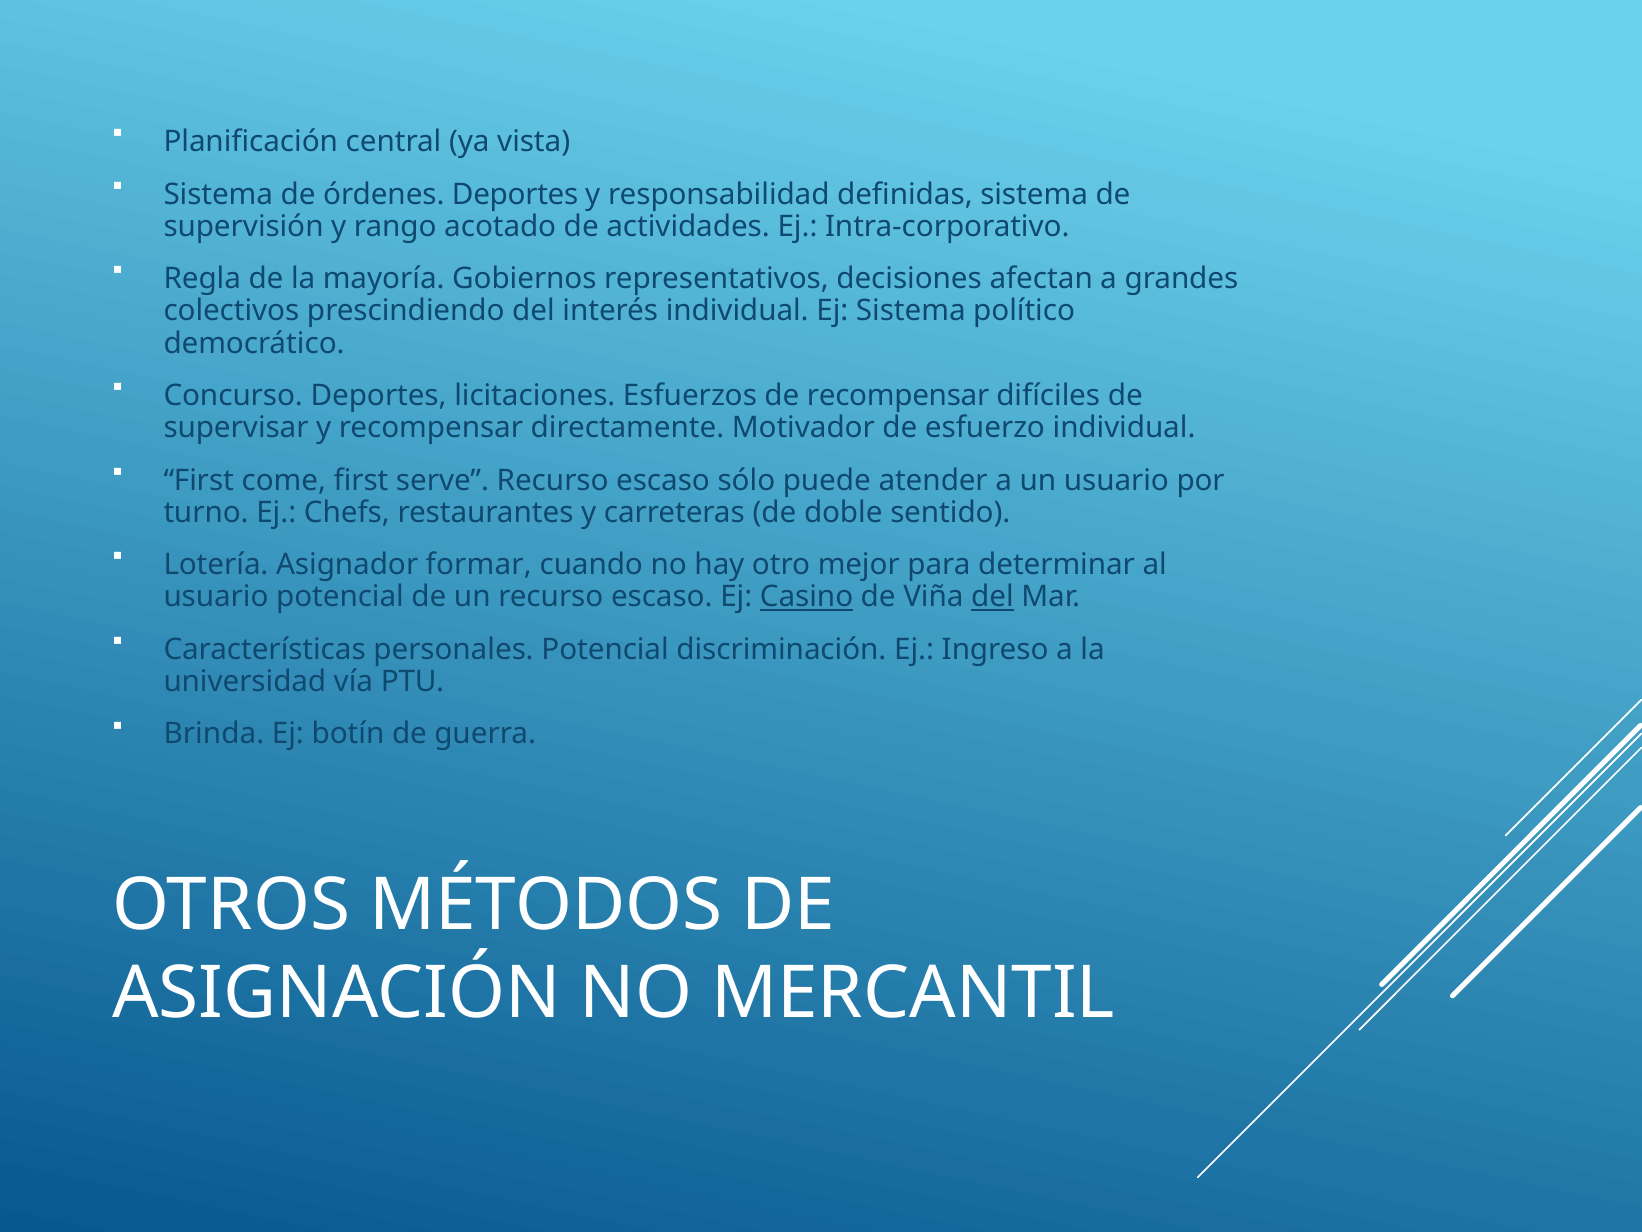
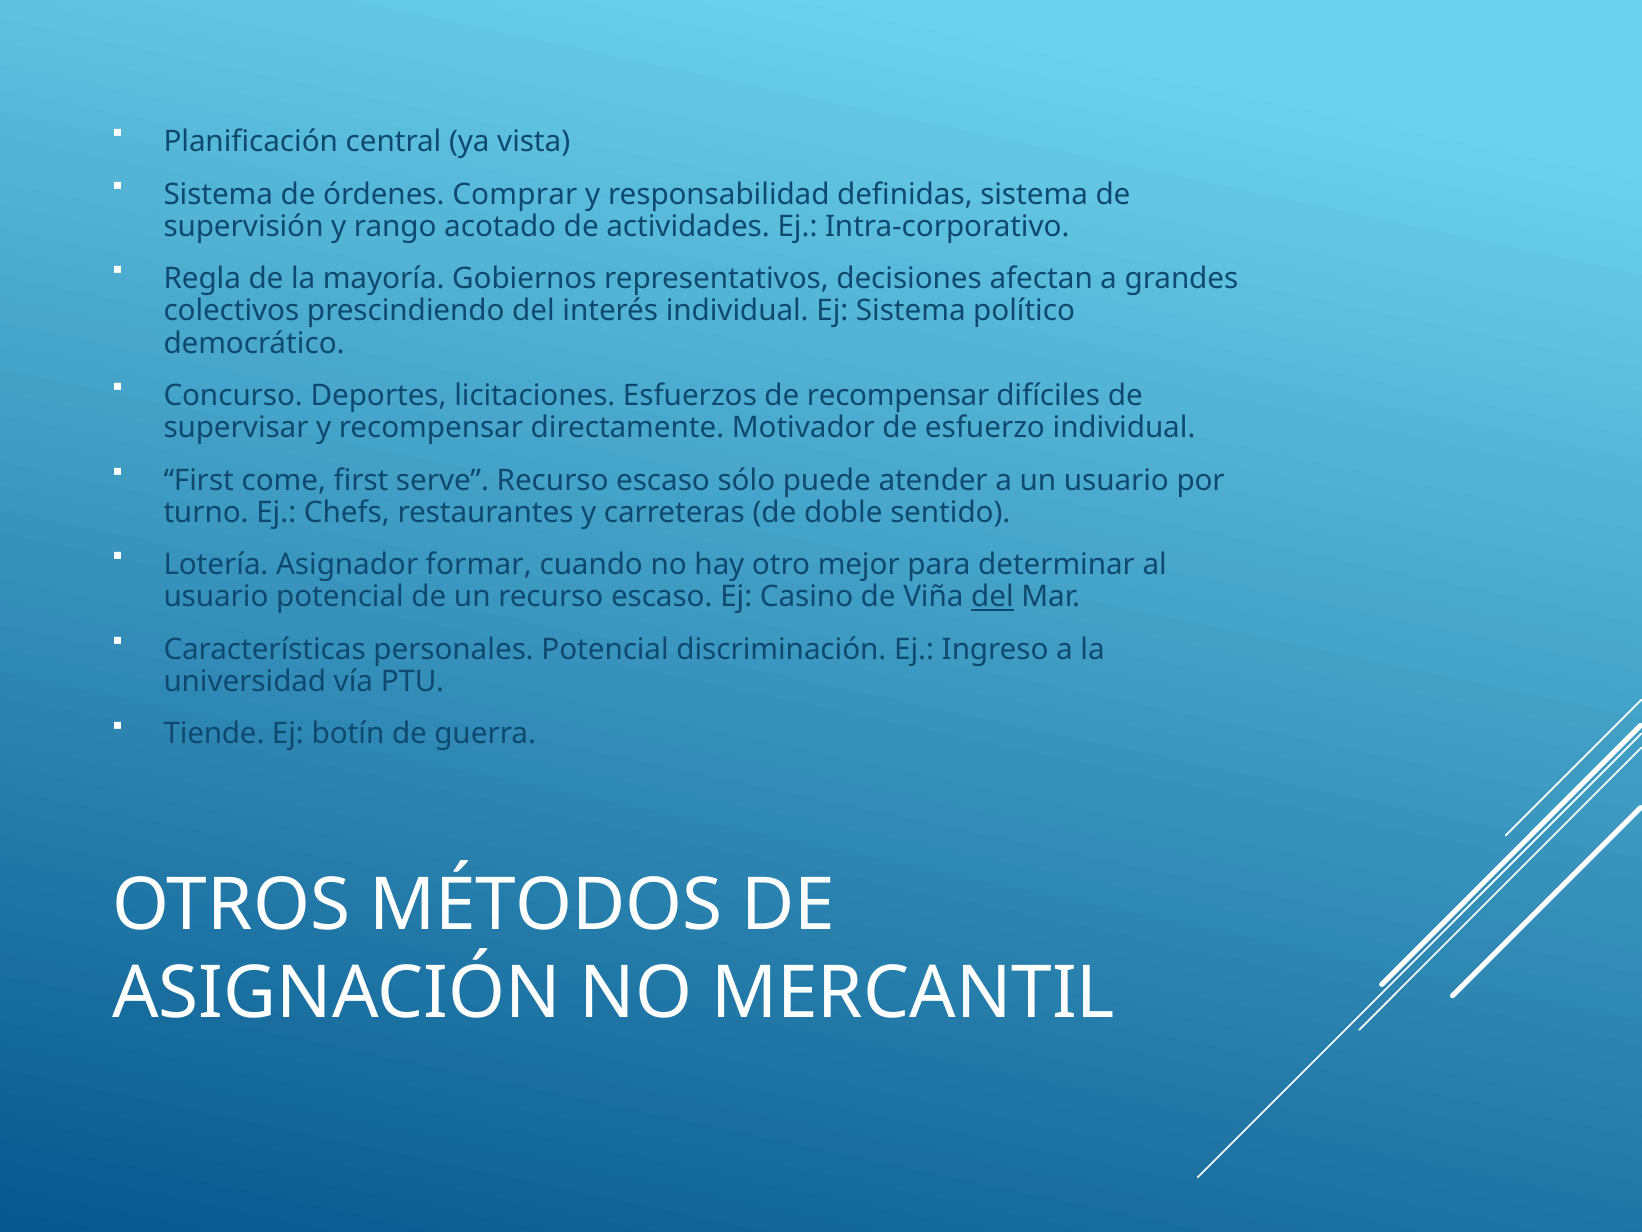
órdenes Deportes: Deportes -> Comprar (515, 194)
Casino underline: present -> none (807, 597)
Brinda: Brinda -> Tiende (214, 734)
